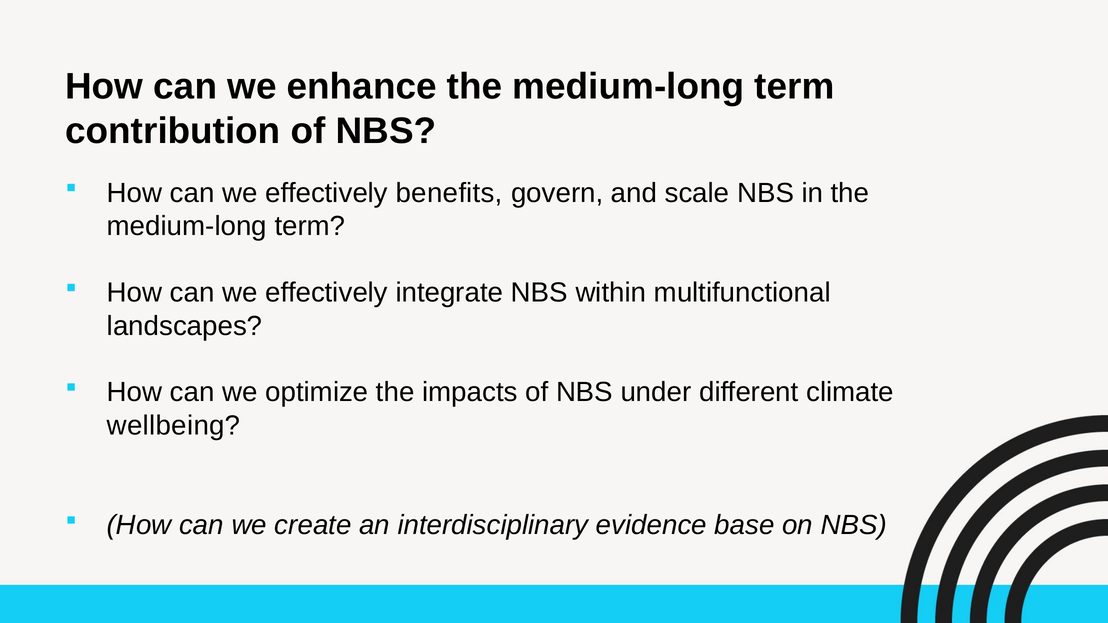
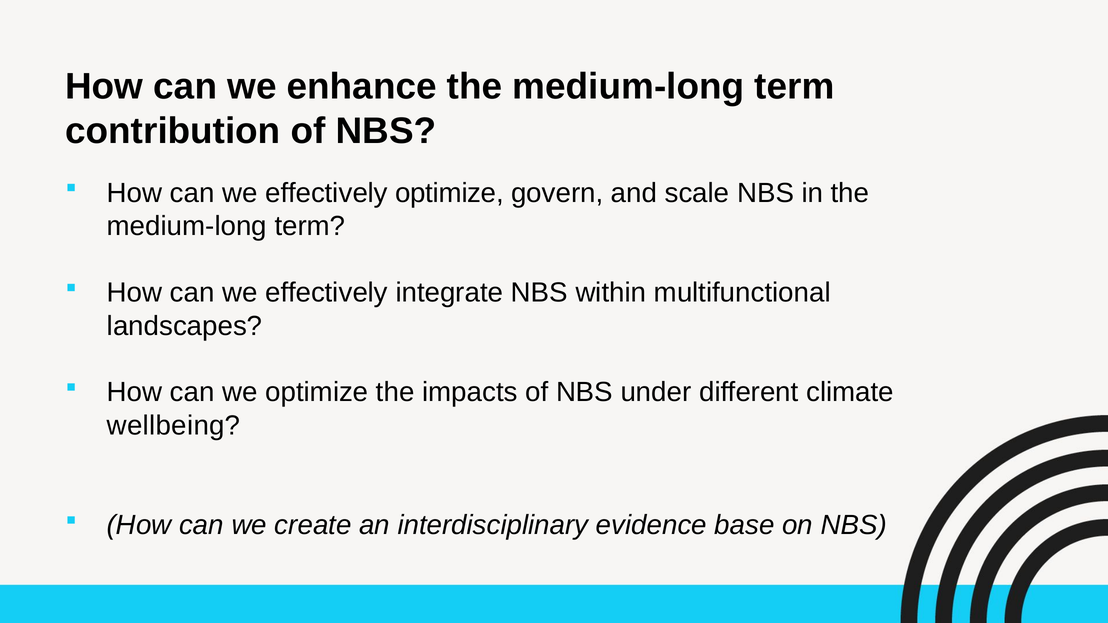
effectively benefits: benefits -> optimize (450, 193)
